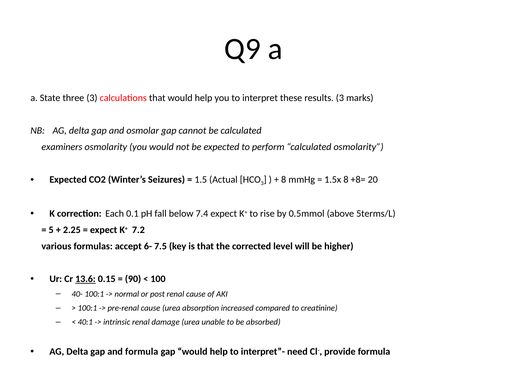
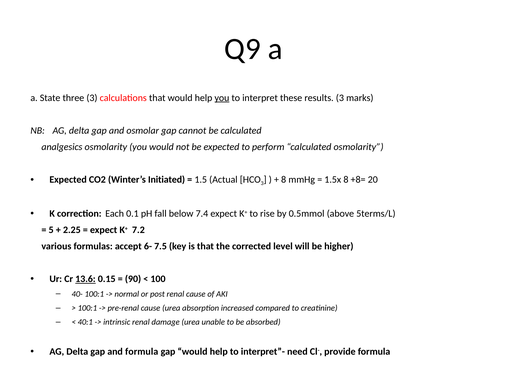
you underline: none -> present (222, 98)
examiners: examiners -> analgesics (62, 147)
Seizures: Seizures -> Initiated (167, 180)
